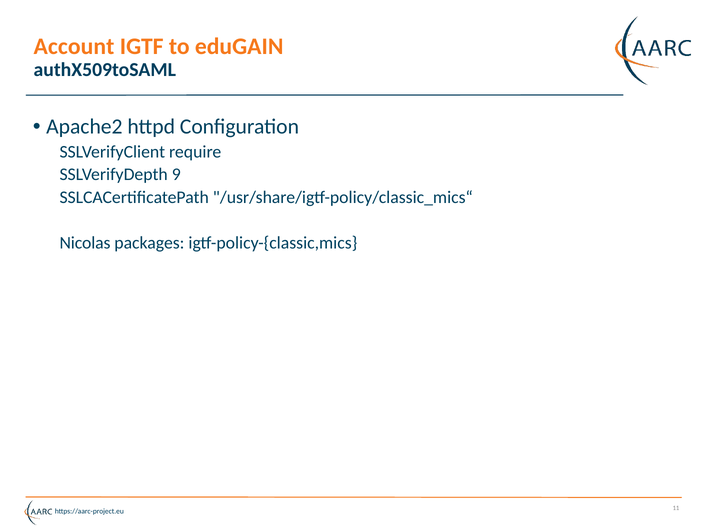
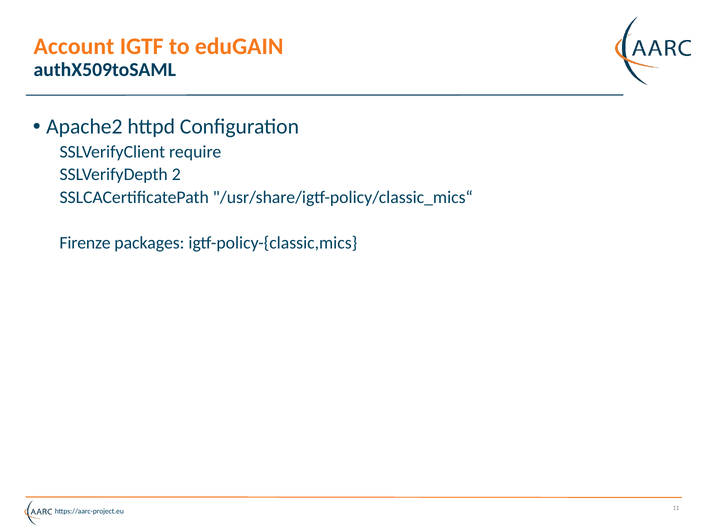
9: 9 -> 2 (176, 174)
Nicolas: Nicolas -> Firenze (85, 243)
